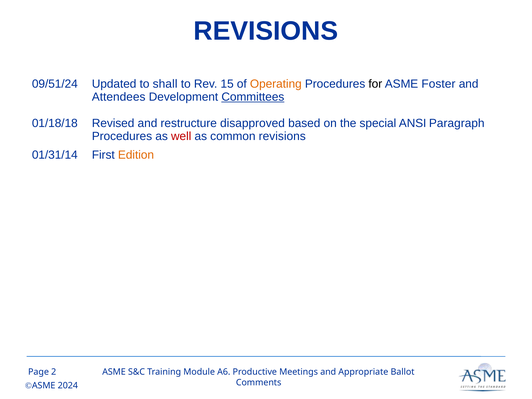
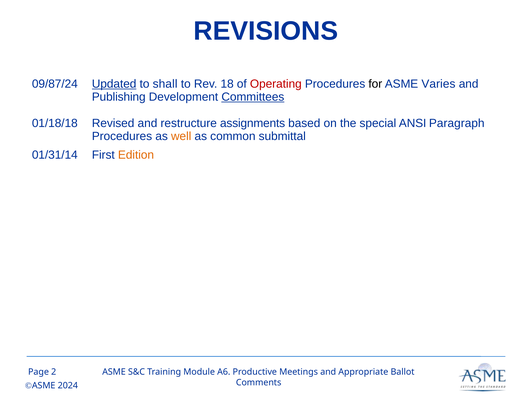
09/51/24: 09/51/24 -> 09/87/24 (55, 84)
Updated underline: none -> present (114, 84)
15: 15 -> 18 (227, 84)
Operating colour: orange -> red (276, 84)
Foster: Foster -> Varies (438, 84)
Attendees: Attendees -> Publishing (119, 97)
disapproved: disapproved -> assignments (253, 123)
well colour: red -> orange (181, 136)
common revisions: revisions -> submittal (282, 136)
